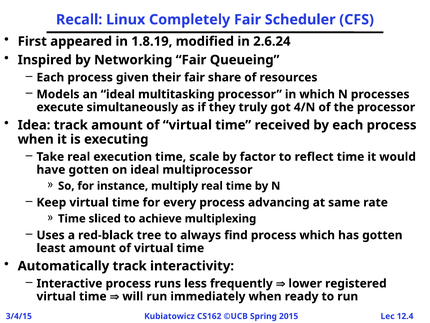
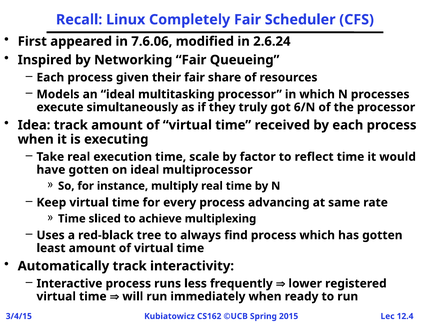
1.8.19: 1.8.19 -> 7.6.06 (152, 41)
4/N: 4/N -> 6/N (305, 107)
